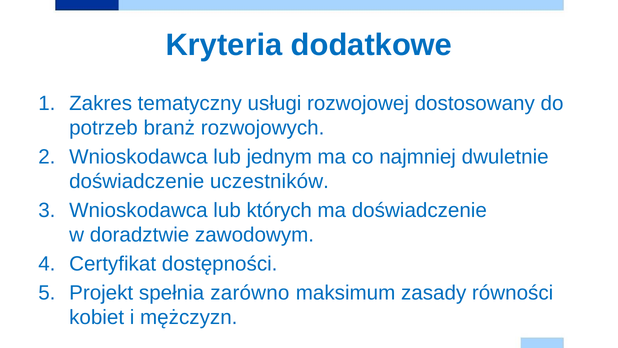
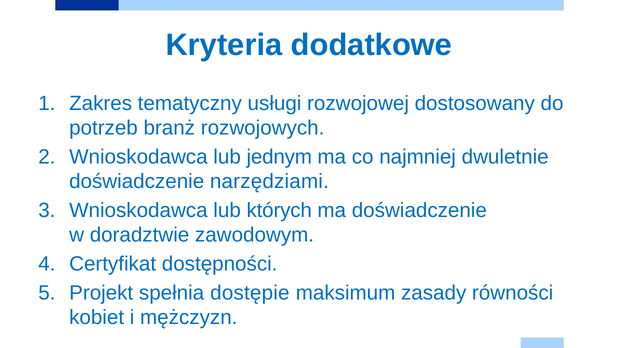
uczestników: uczestników -> narzędziami (269, 181)
zarówno: zarówno -> dostępie (250, 293)
